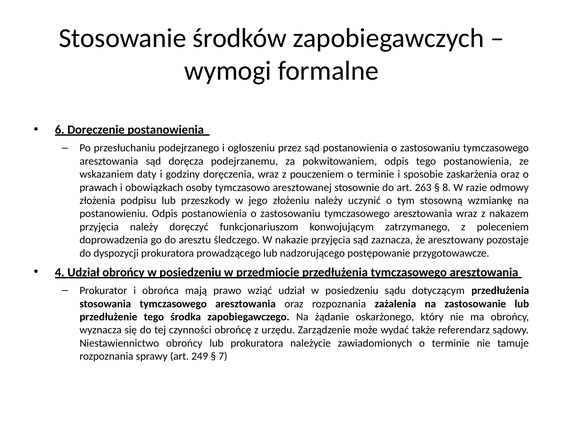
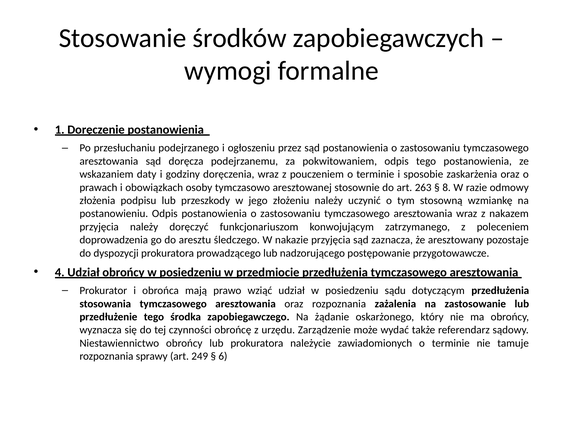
6: 6 -> 1 (60, 130)
7: 7 -> 6 (223, 357)
